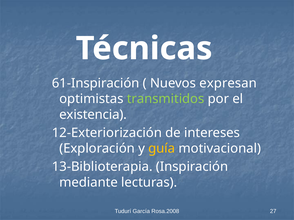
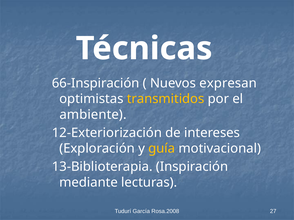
61-Inspiración: 61-Inspiración -> 66-Inspiración (96, 83)
transmitidos colour: light green -> yellow (166, 99)
existencia: existencia -> ambiente (93, 115)
